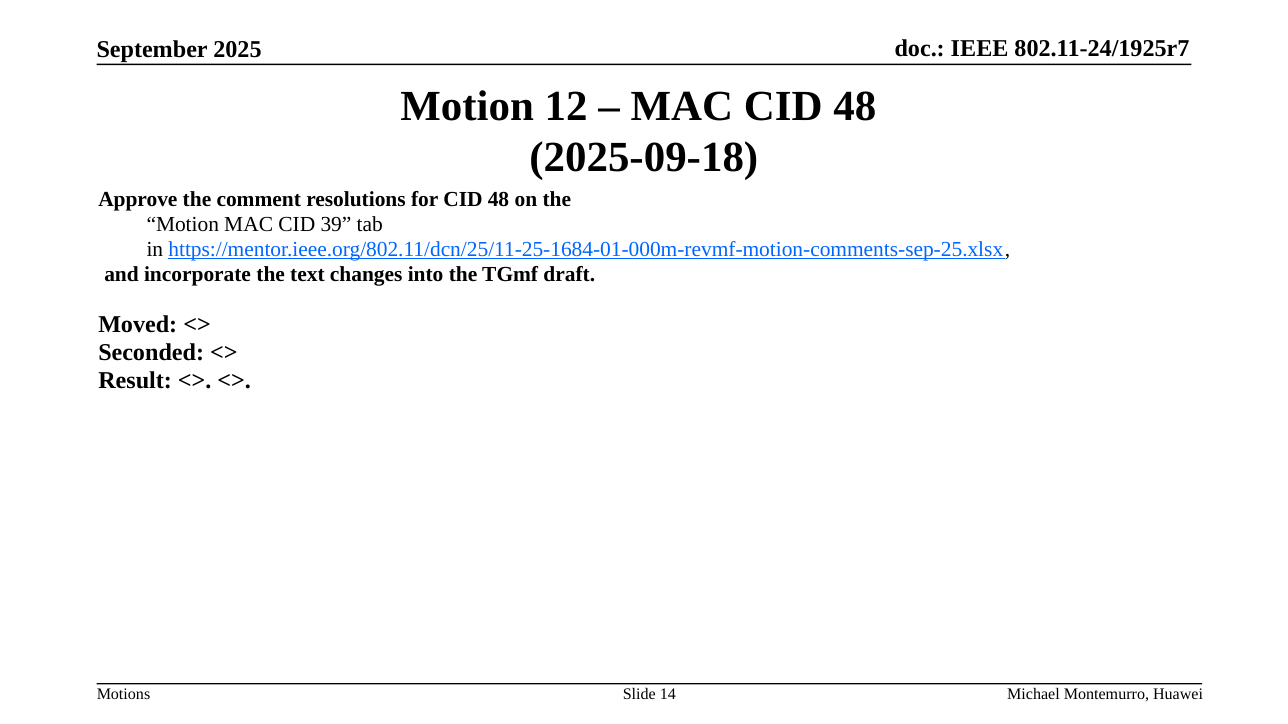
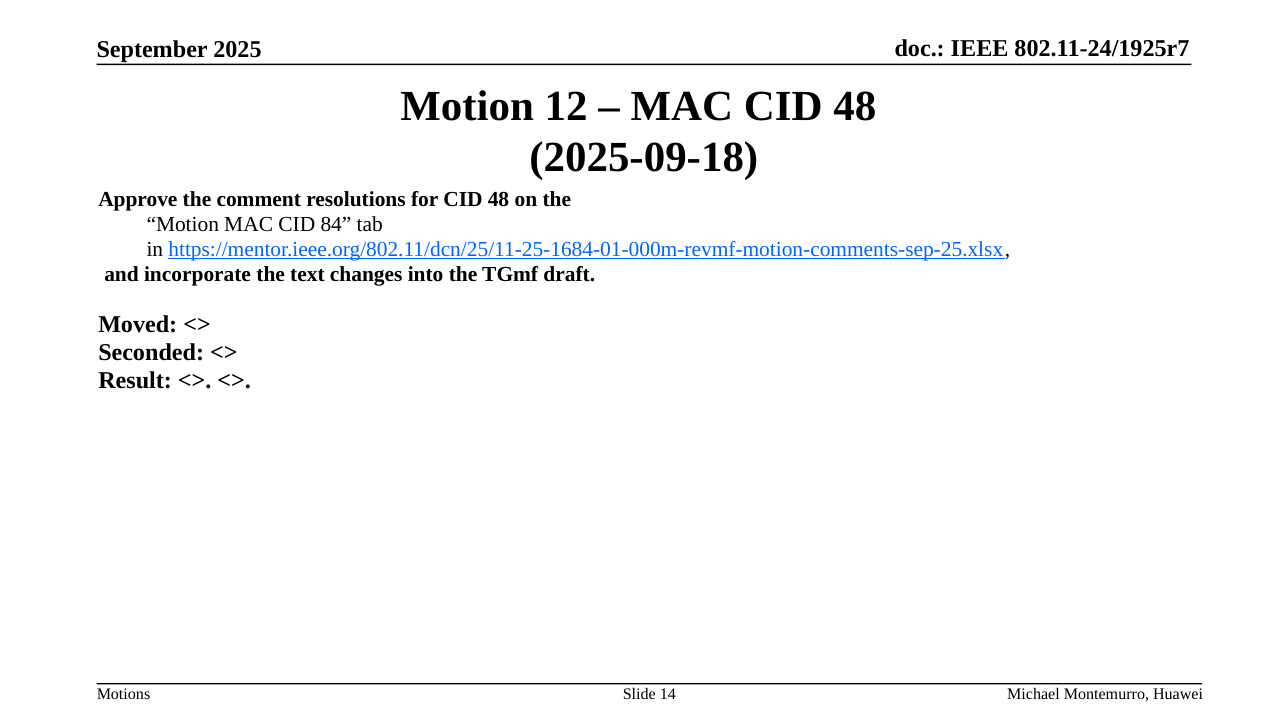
39: 39 -> 84 (336, 224)
